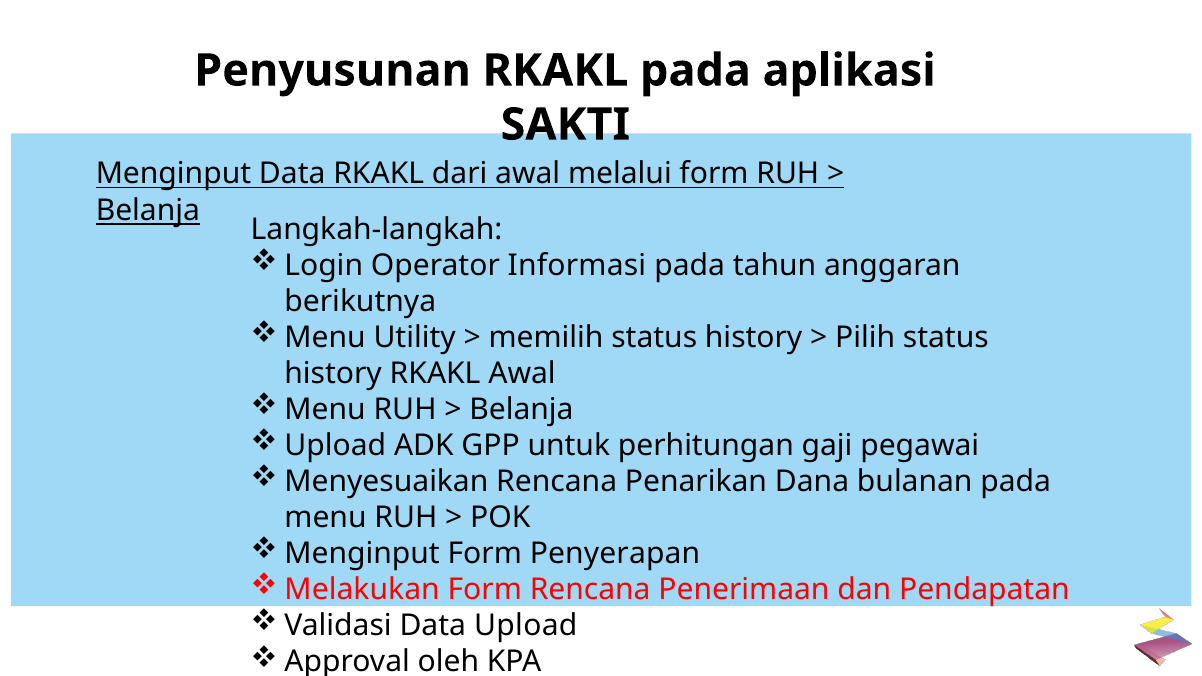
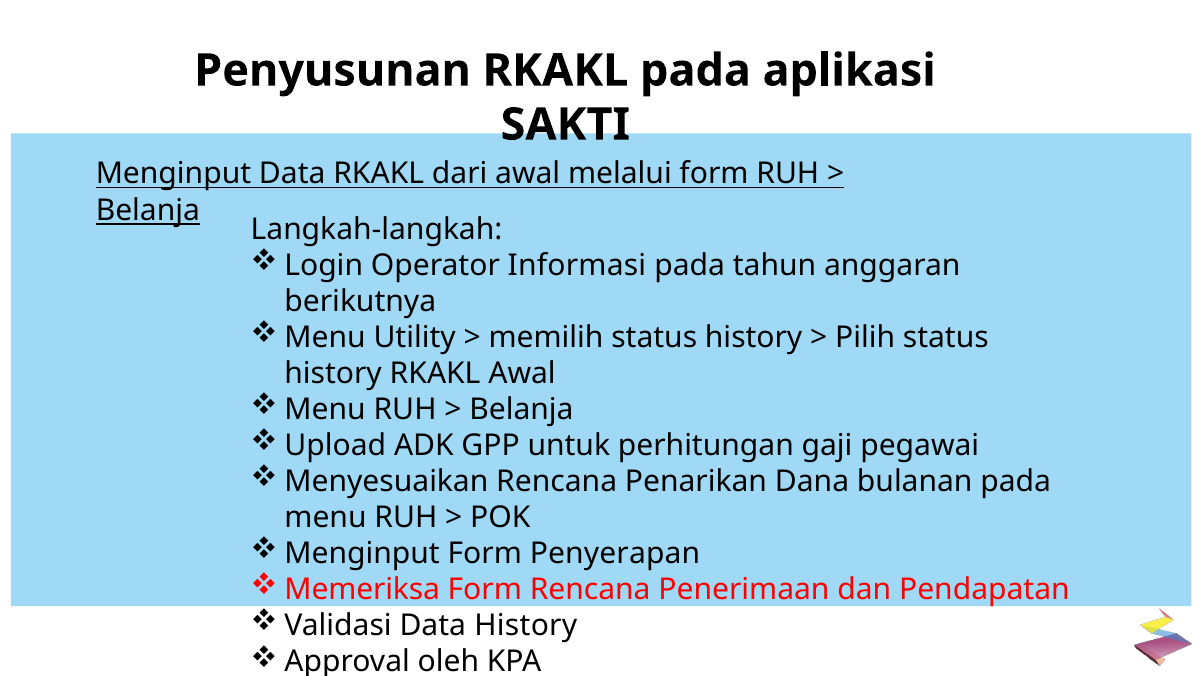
Melakukan: Melakukan -> Memeriksa (362, 590)
Data Upload: Upload -> History (526, 626)
